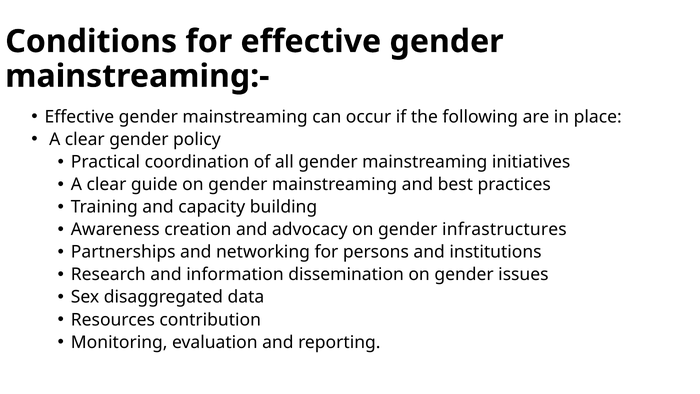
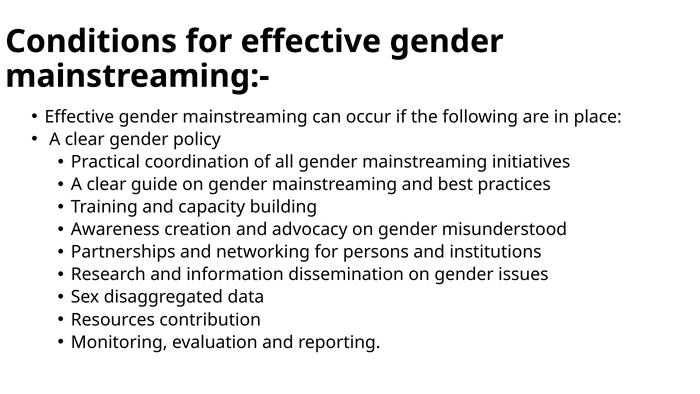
infrastructures: infrastructures -> misunderstood (504, 229)
